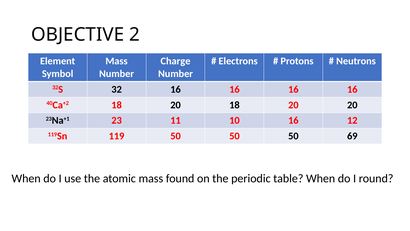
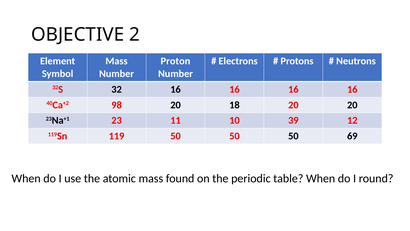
Charge: Charge -> Proton (175, 61)
40Ca+2 18: 18 -> 98 (117, 105)
10 16: 16 -> 39 (293, 120)
